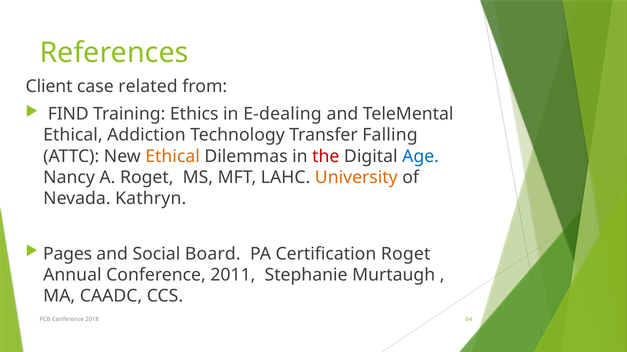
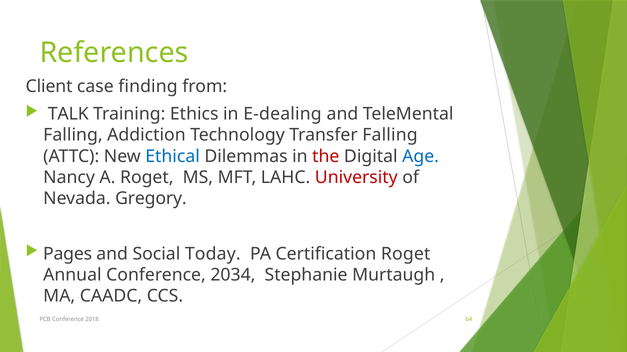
related: related -> finding (148, 86)
FIND: FIND -> TALK (68, 114)
Ethical: Ethical -> Falling (73, 135)
Ethical colour: orange -> blue (173, 157)
University colour: orange -> red (356, 178)
Kathryn: Kathryn -> Gregory (151, 199)
Board: Board -> Today (213, 254)
2011: 2011 -> 2034 (233, 275)
